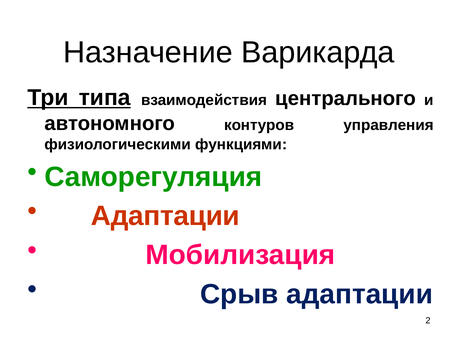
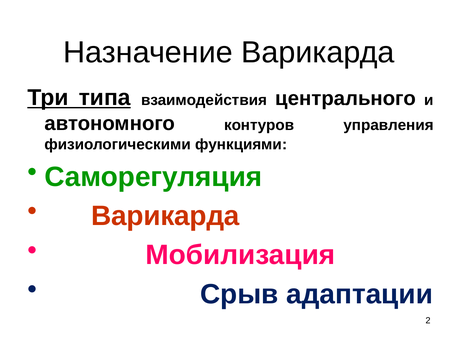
Адаптации: Адаптации -> Варикарда (165, 216)
